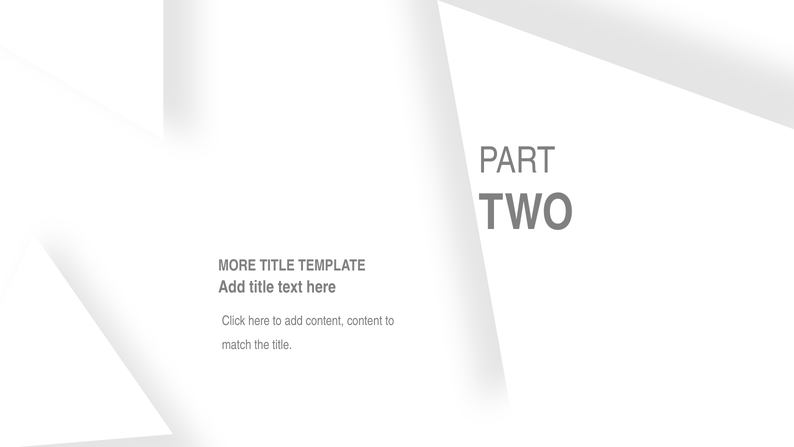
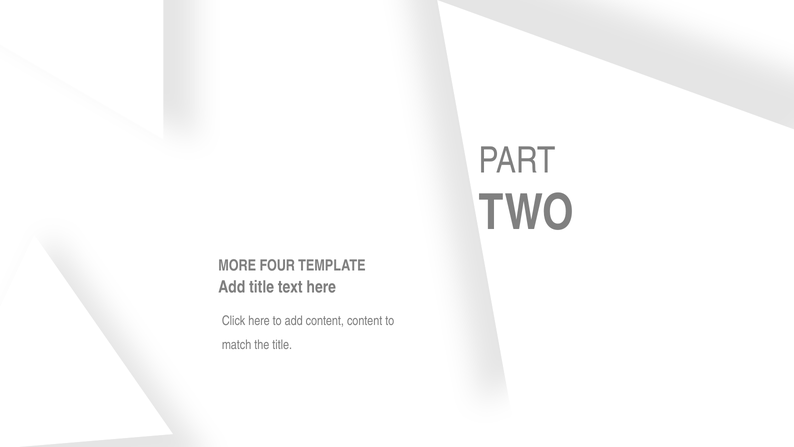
TITLE: TITLE -> FOUR (277, 265)
